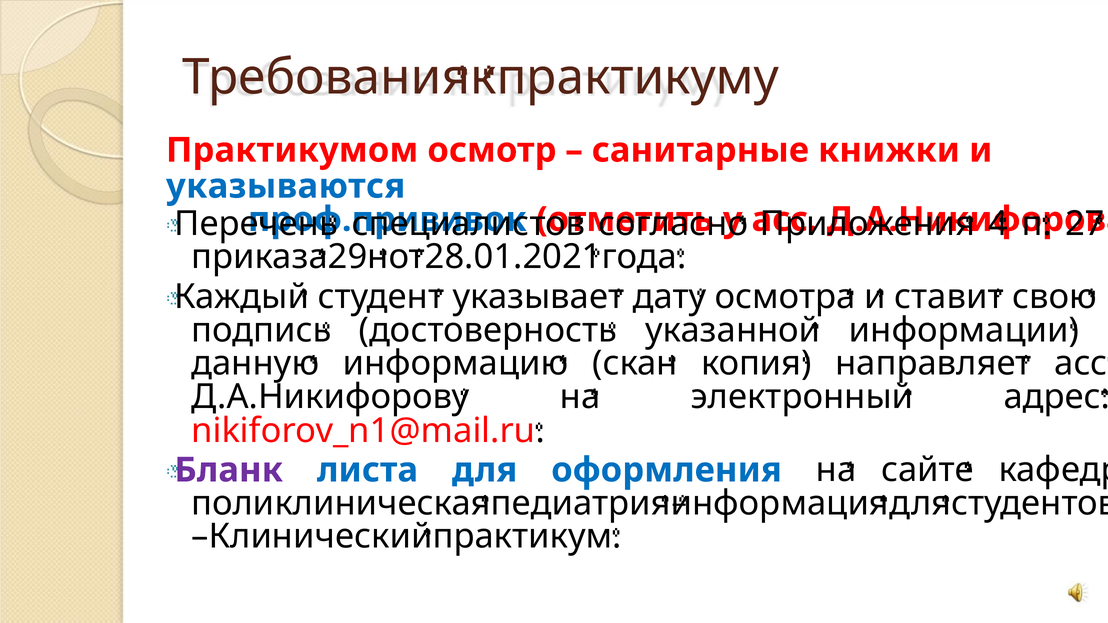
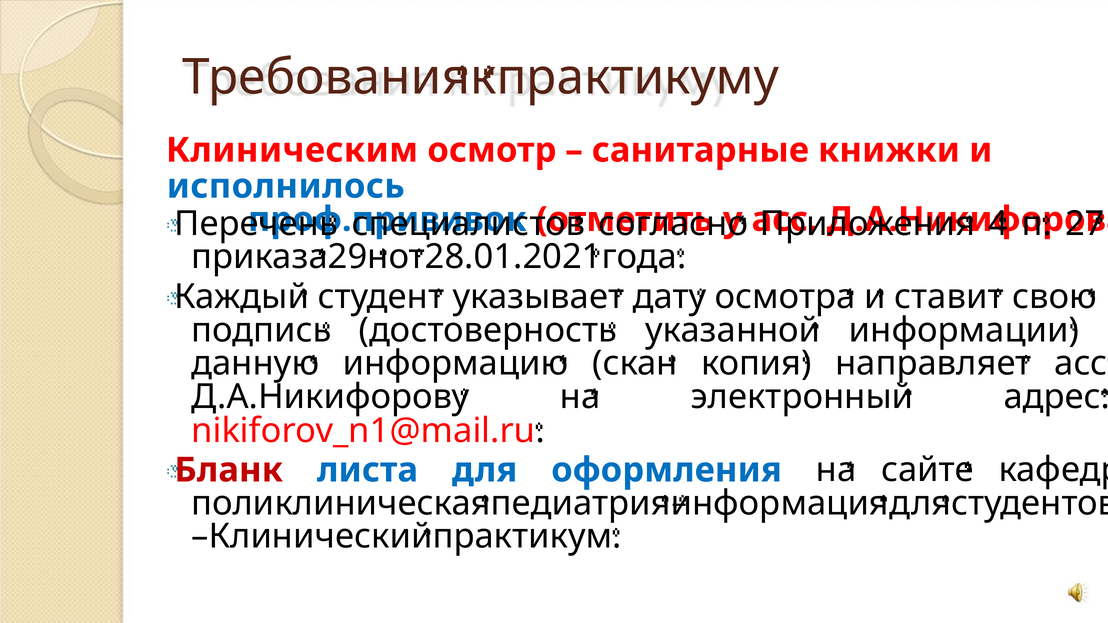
Практикумом: Практикумом -> Клиническим (292, 150)
указываются: указываются -> исполнилось (286, 186)
Бланк colour: purple -> red (229, 470)
